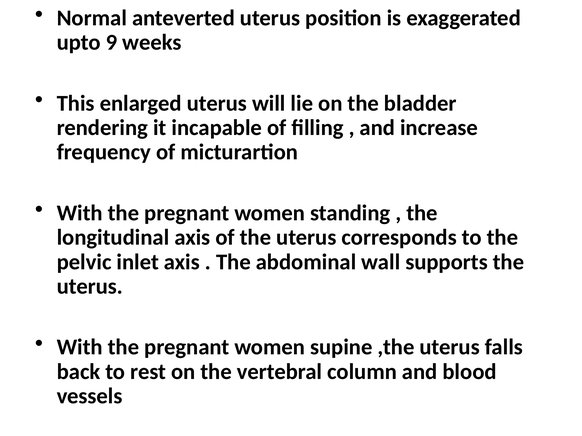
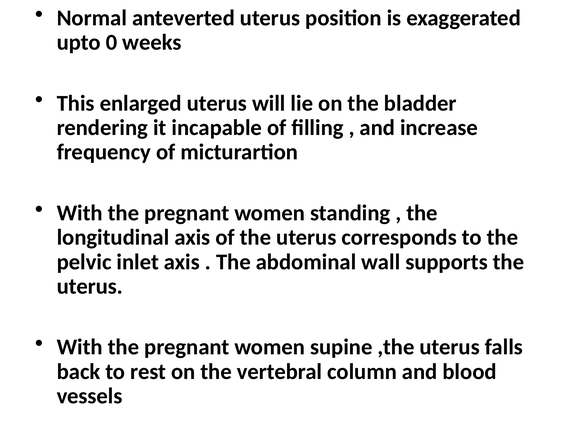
9: 9 -> 0 (111, 43)
